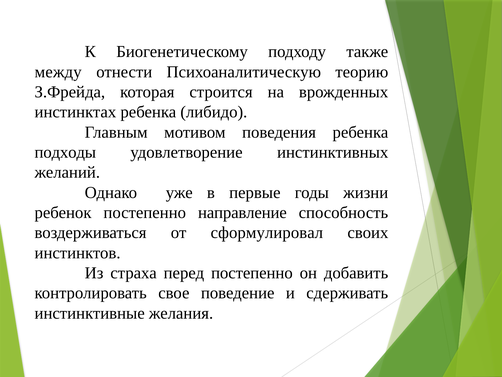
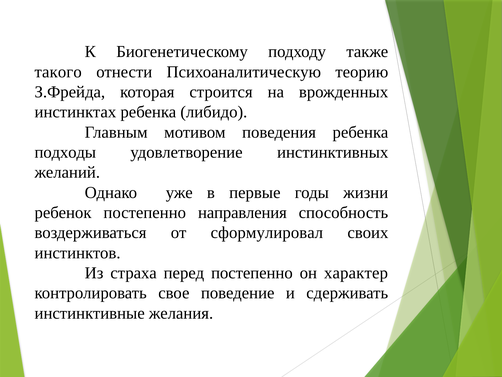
между: между -> такого (58, 72)
направление: направление -> направления (242, 212)
добавить: добавить -> характер (356, 273)
